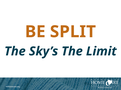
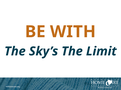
SPLIT: SPLIT -> WITH (73, 32)
